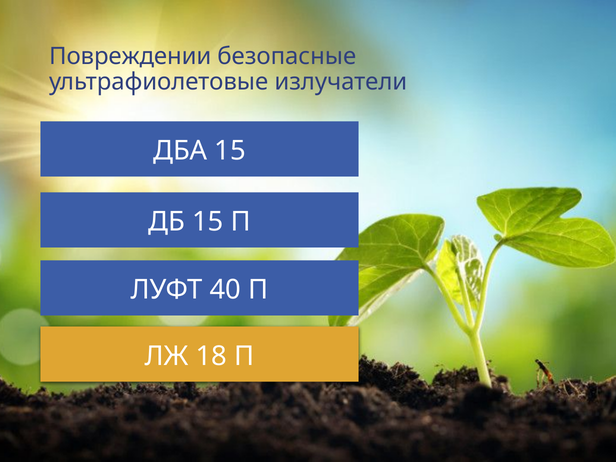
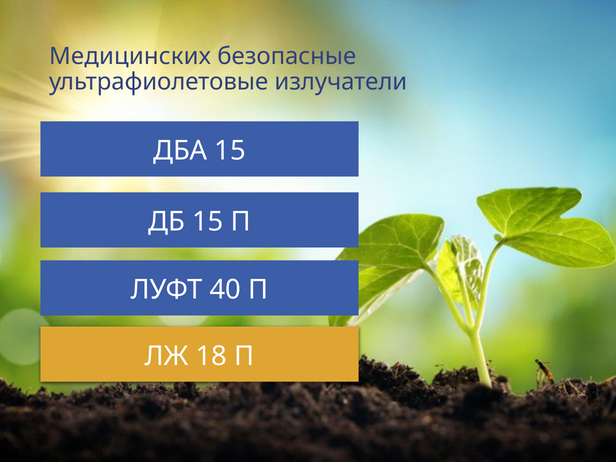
Повреждении: Повреждении -> Медицинских (130, 56)
